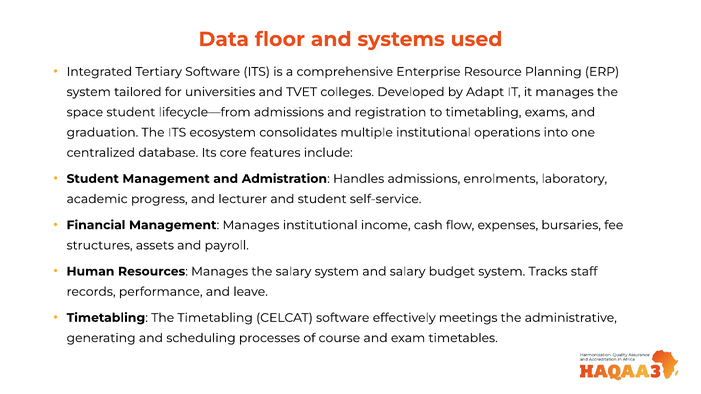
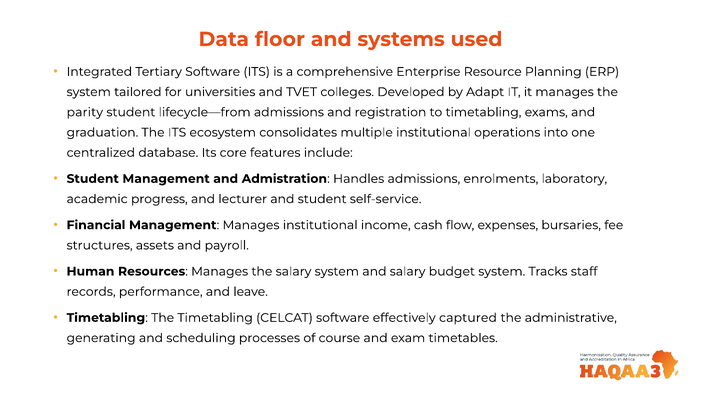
space: space -> parity (85, 112)
meetings: meetings -> captured (468, 318)
